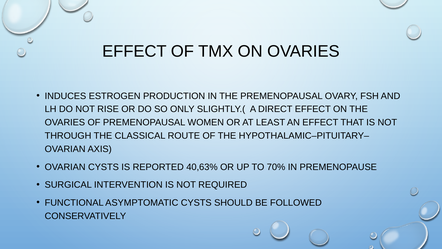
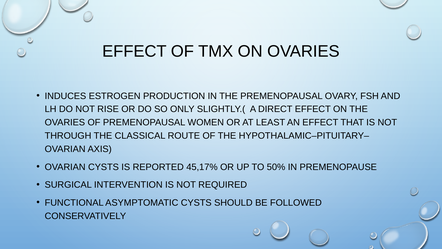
40,63%: 40,63% -> 45,17% (202, 167)
70%: 70% -> 50% (276, 167)
